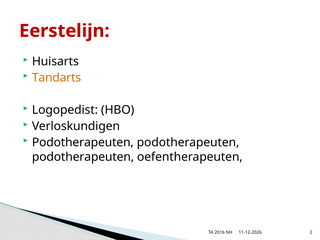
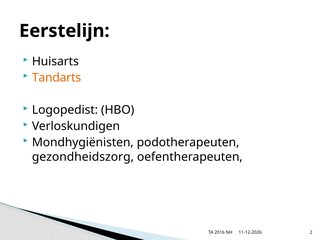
Eerstelijn colour: red -> black (64, 31)
Podotherapeuten: Podotherapeuten -> Mondhygiënisten (83, 142)
podotherapeuten: podotherapeuten -> gezondheidszorg (83, 157)
